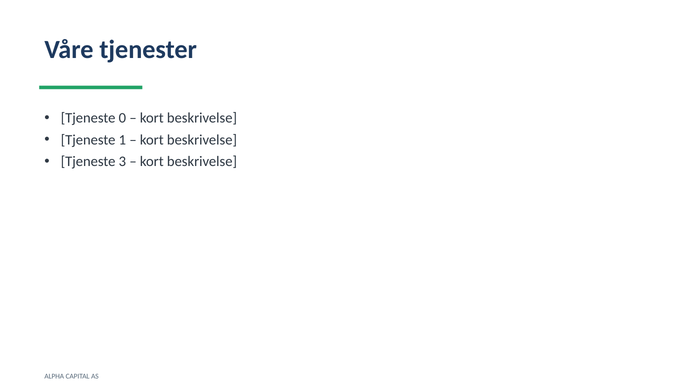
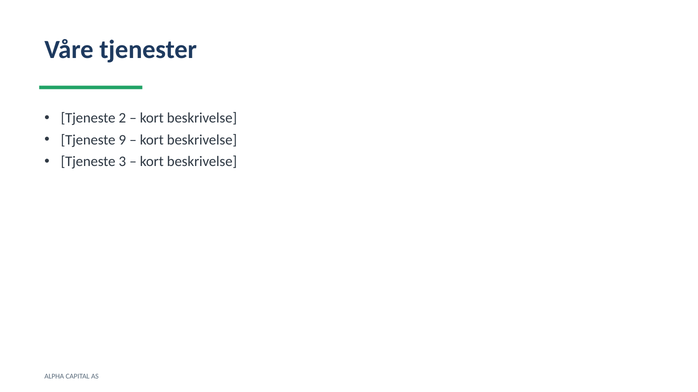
0: 0 -> 2 (122, 118)
1: 1 -> 9 (122, 140)
